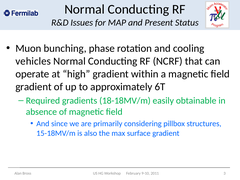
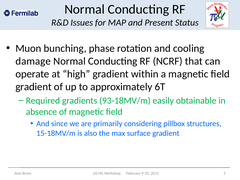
vehicles: vehicles -> damage (33, 61)
18-18MV/m: 18-18MV/m -> 93-18MV/m (125, 101)
